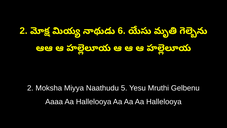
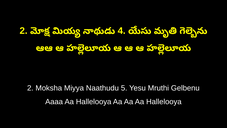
6: 6 -> 4 (122, 31)
